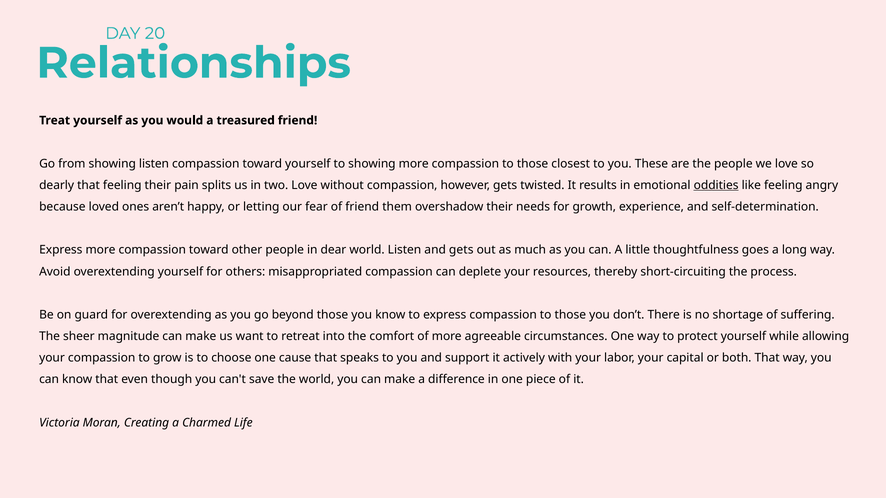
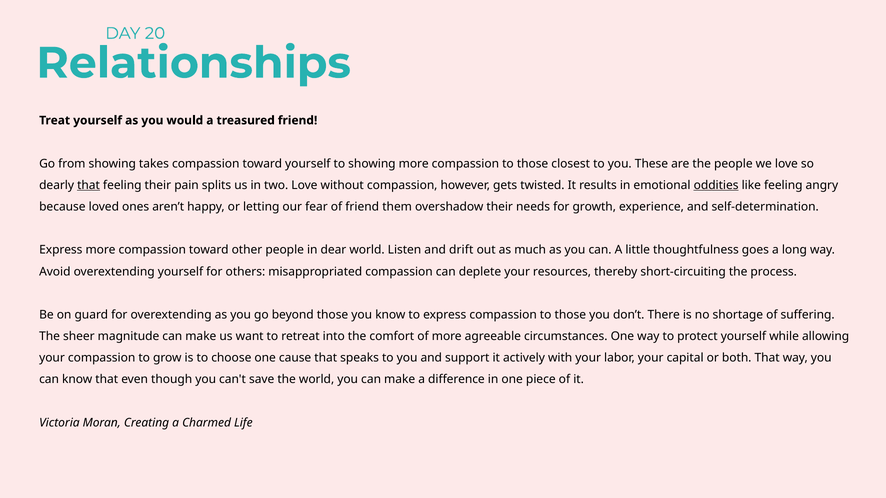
showing listen: listen -> takes (154, 164)
that underline: none -> present (89, 185)
and gets: gets -> drift (461, 250)
